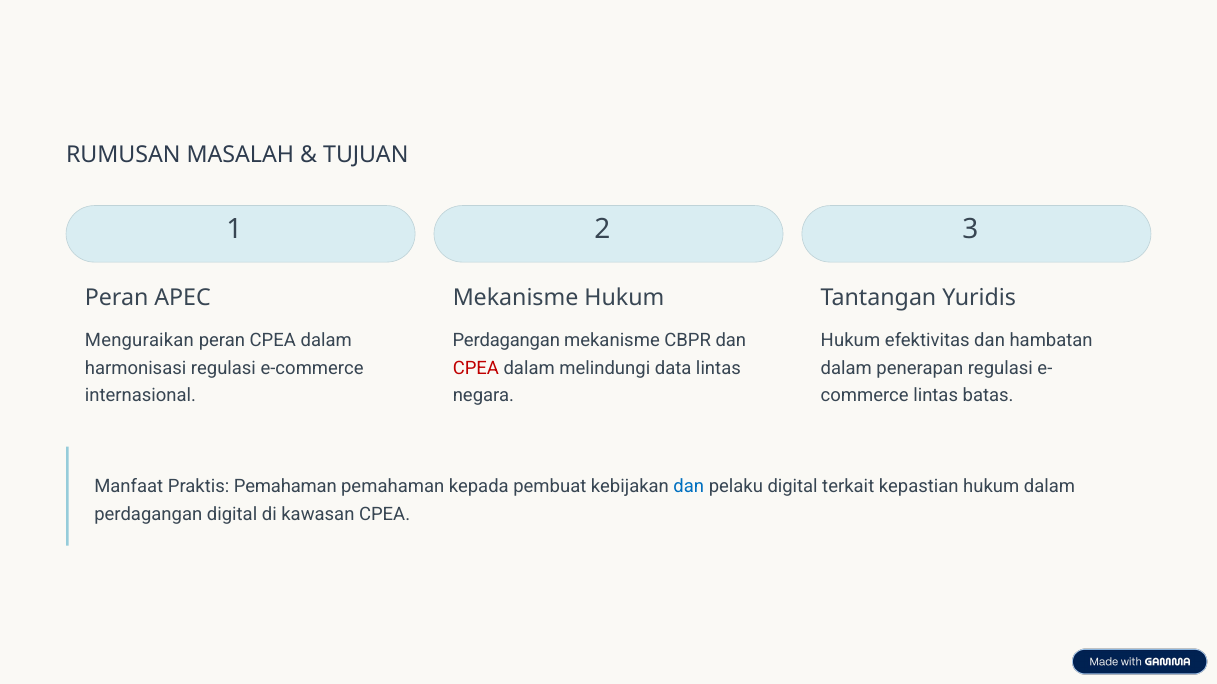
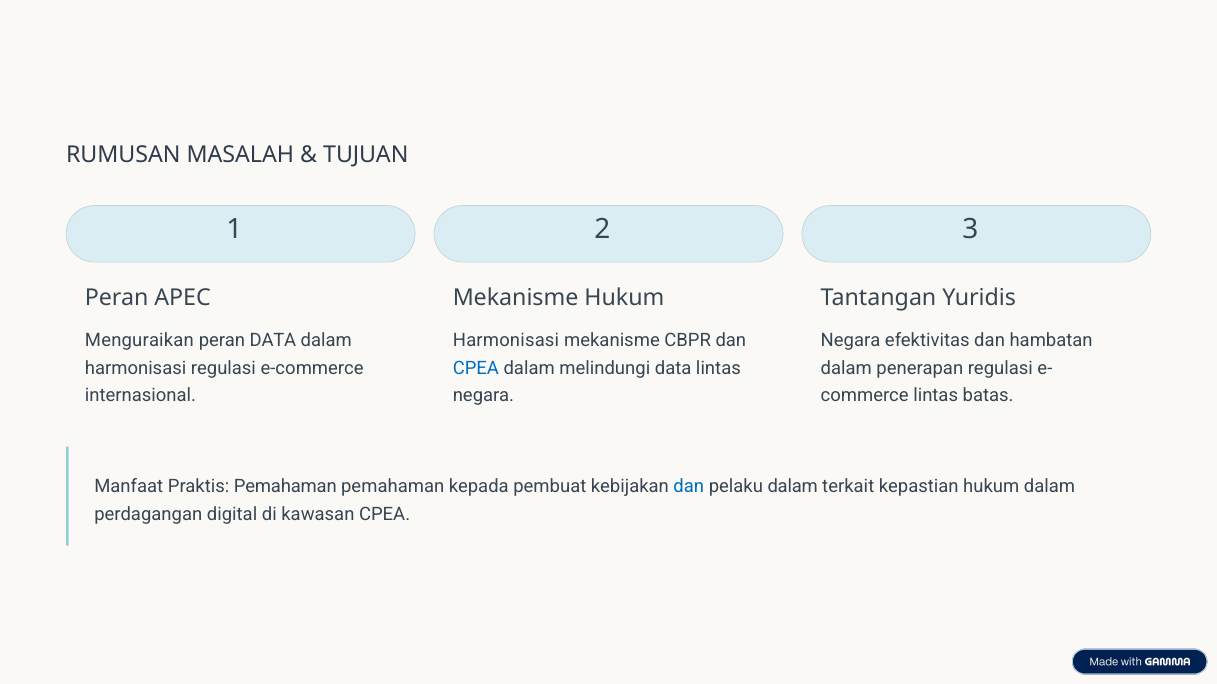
peran CPEA: CPEA -> DATA (273, 340)
Perdagangan: Perdagangan -> Harmonisasi (506, 340)
Hukum: Hukum -> Negara (851, 340)
CPEA colour: red -> blue (476, 368)
pelaku digital: digital -> dalam (793, 486)
